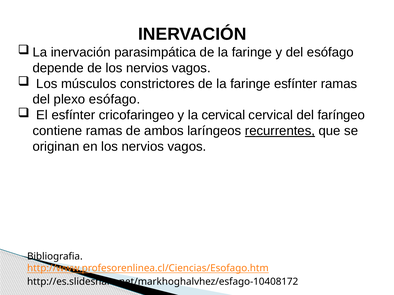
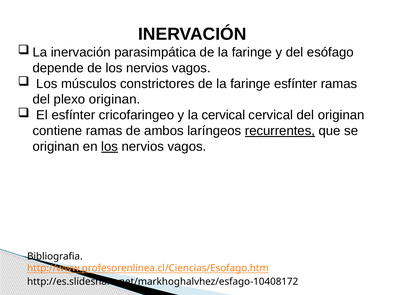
plexo esófago: esófago -> originan (115, 100)
del faríngeo: faríngeo -> originan (341, 115)
los underline: none -> present (110, 147)
